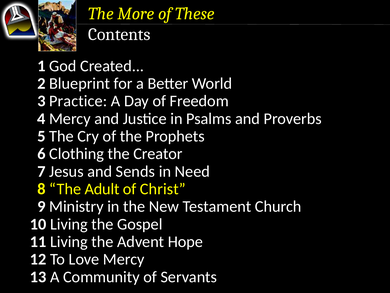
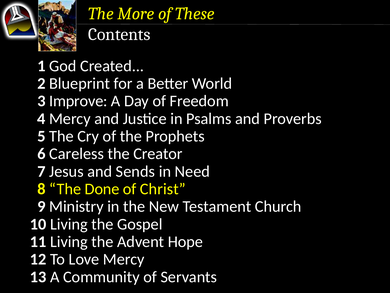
Practice: Practice -> Improve (78, 101)
Clothing: Clothing -> Careless (77, 154)
Adult: Adult -> Done (102, 189)
